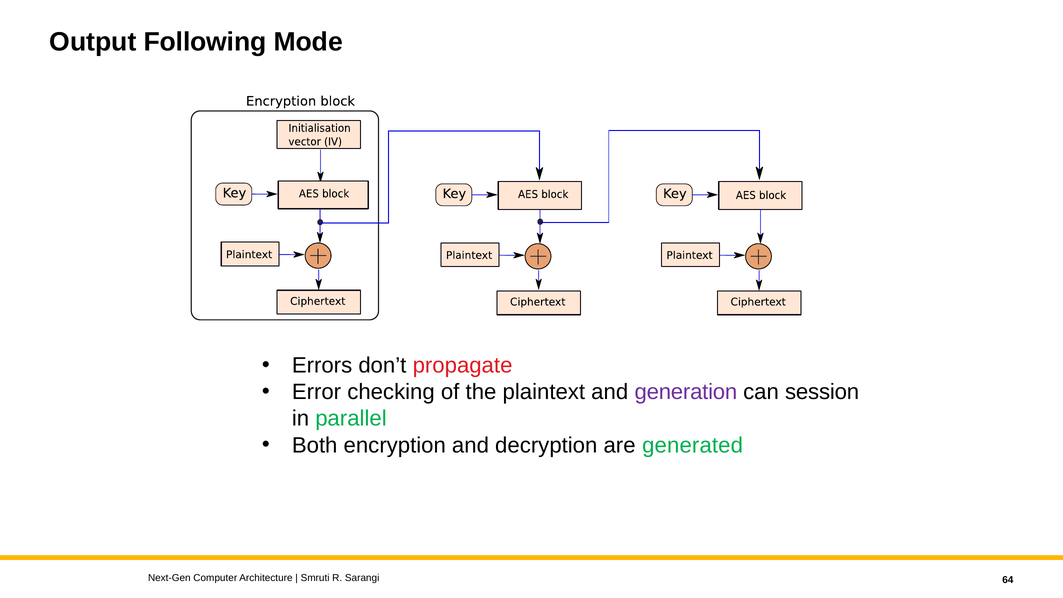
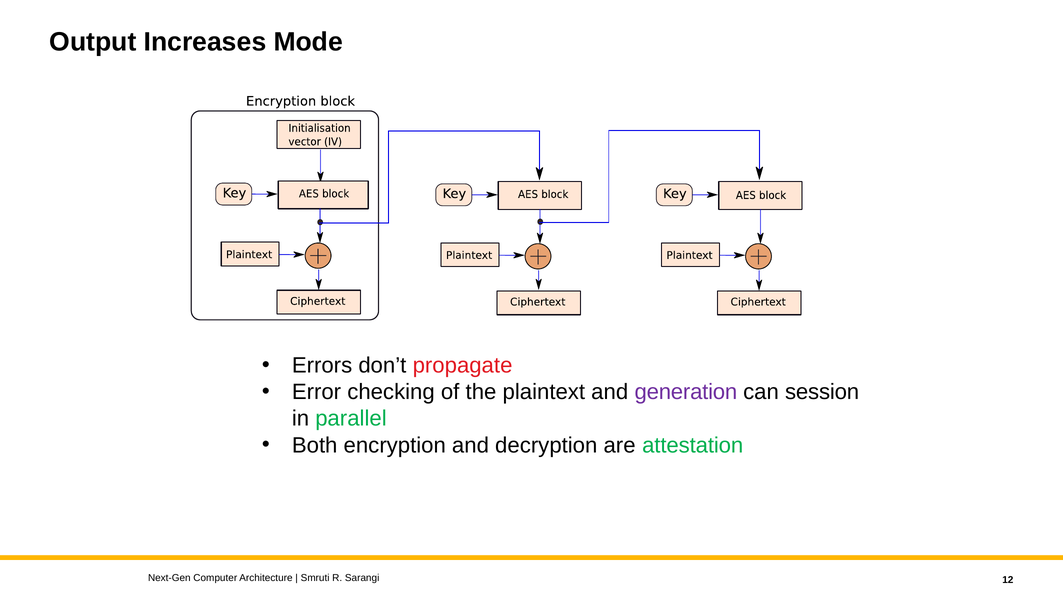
Following: Following -> Increases (205, 42)
generated: generated -> attestation (693, 445)
64: 64 -> 12 (1008, 580)
